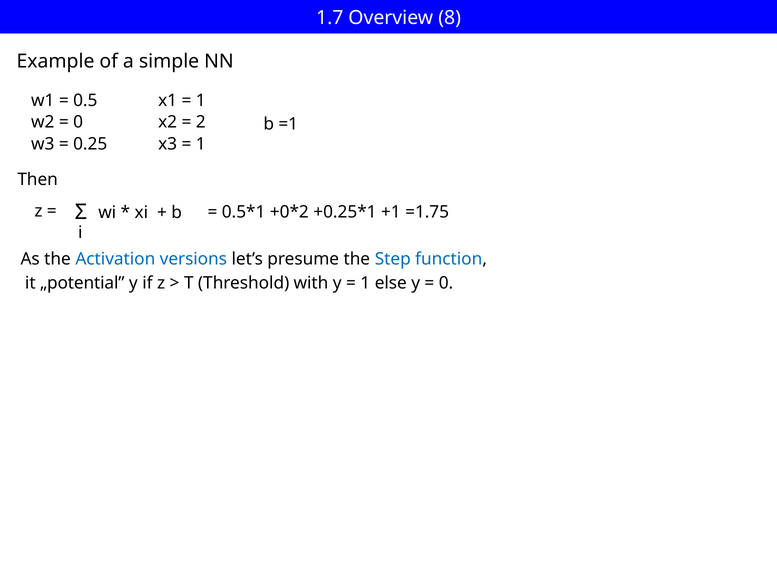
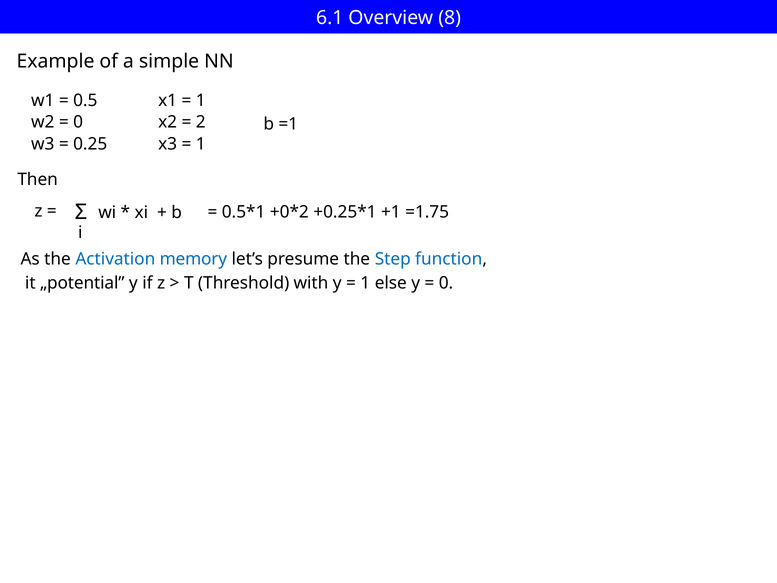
1.7: 1.7 -> 6.1 (330, 18)
versions: versions -> memory (193, 259)
